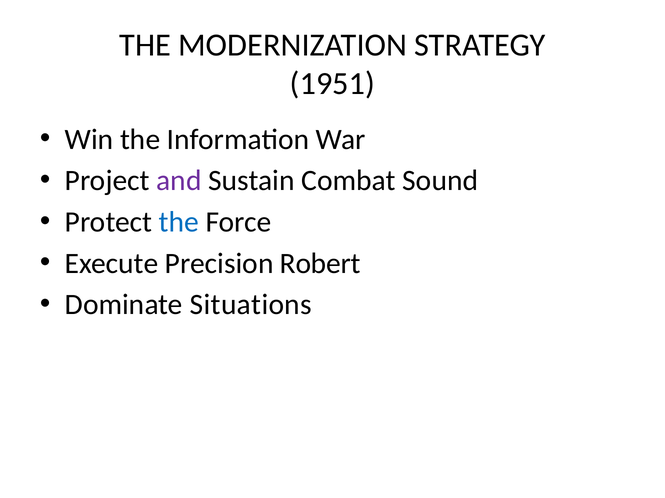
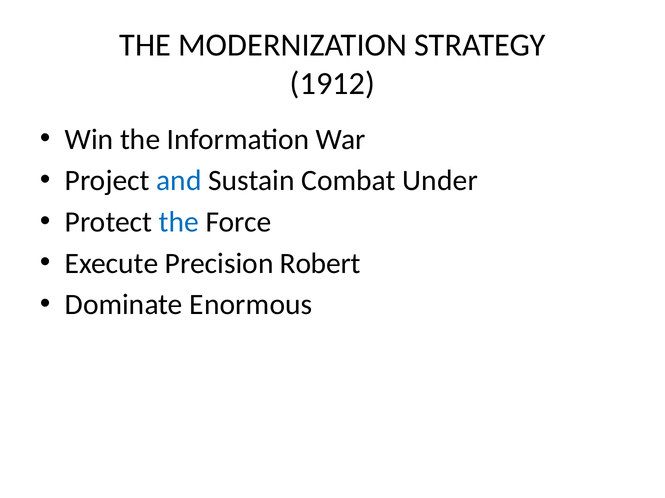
1951: 1951 -> 1912 (332, 84)
and colour: purple -> blue (179, 181)
Sound: Sound -> Under (440, 181)
Situations: Situations -> Enormous (251, 305)
